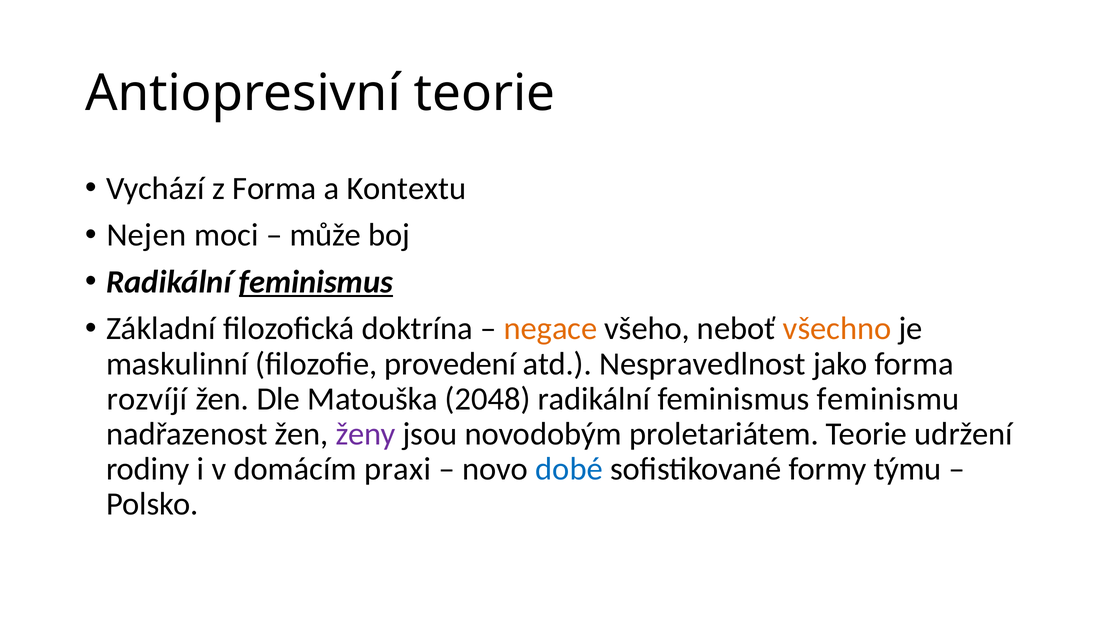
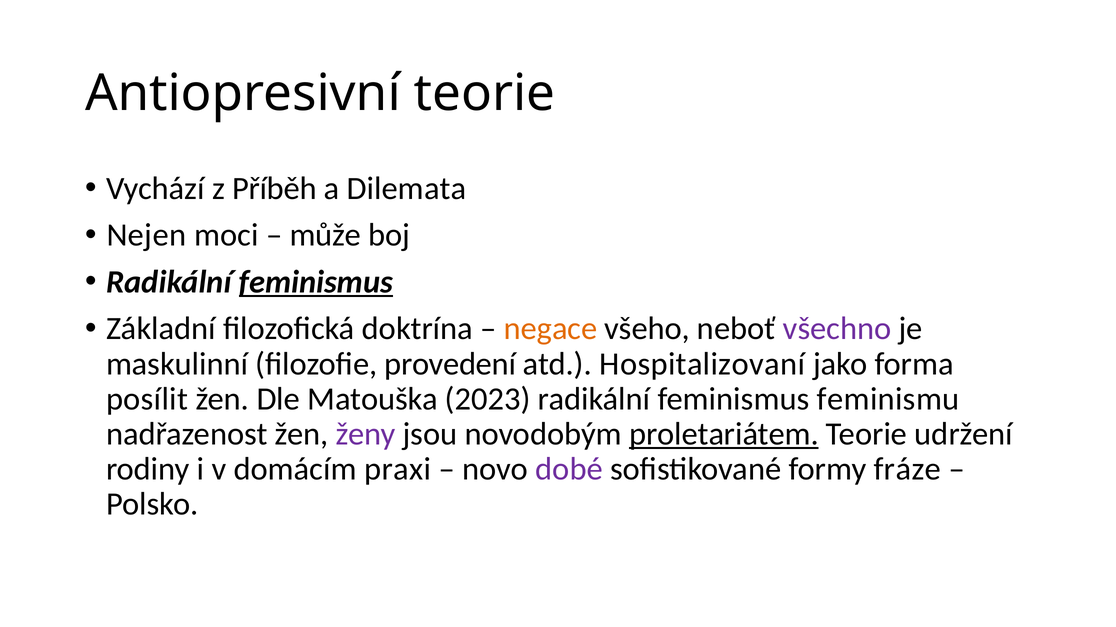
z Forma: Forma -> Příběh (274, 189)
Kontextu: Kontextu -> Dilemata (406, 189)
všechno colour: orange -> purple (837, 329)
Nespravedlnost: Nespravedlnost -> Hospitalizovaní (702, 364)
rozvíjí: rozvíjí -> posílit (147, 399)
2048: 2048 -> 2023 (488, 399)
proletariátem underline: none -> present (724, 435)
dobé colour: blue -> purple (569, 470)
týmu: týmu -> fráze (907, 470)
